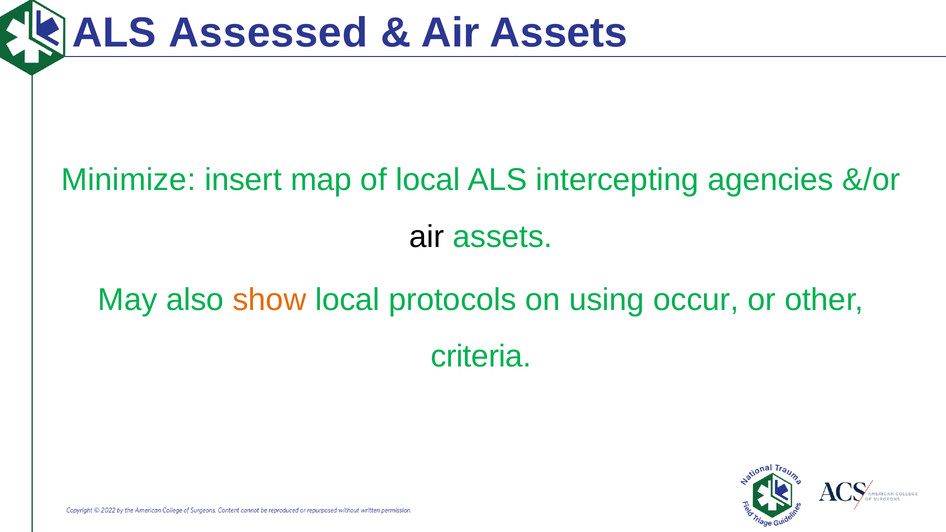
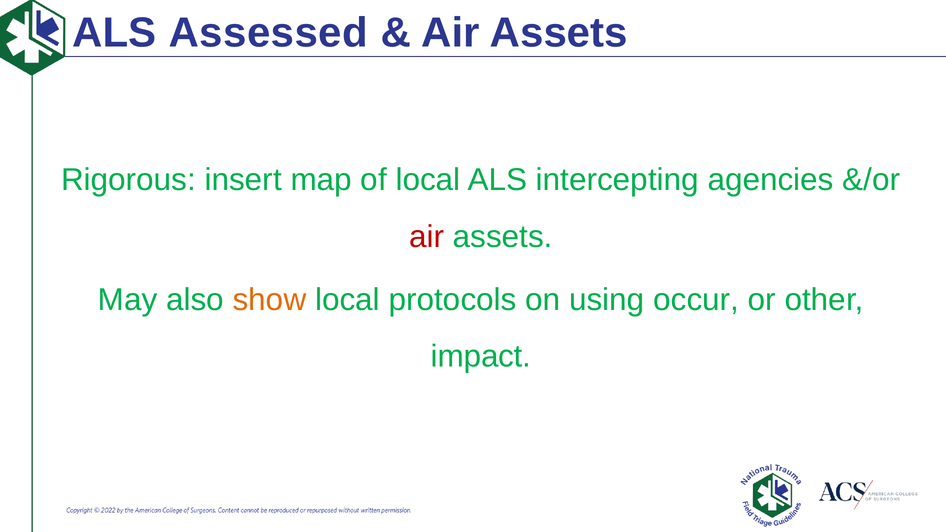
Minimize: Minimize -> Rigorous (129, 180)
air colour: black -> red (427, 237)
criteria: criteria -> impact (481, 357)
